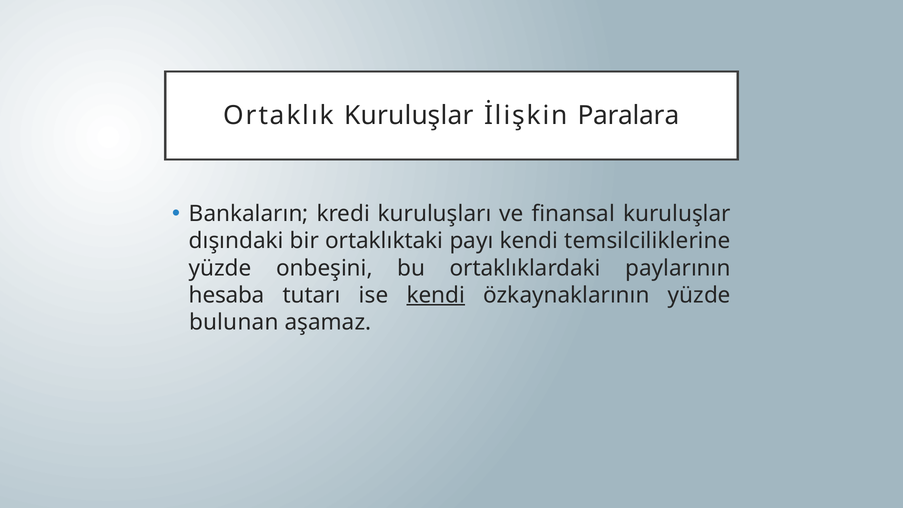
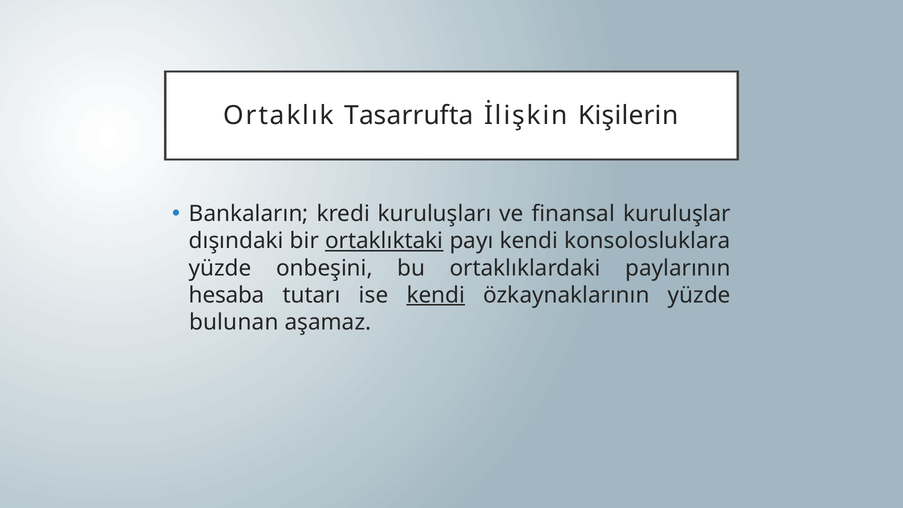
Ortaklık Kuruluşlar: Kuruluşlar -> Tasarrufta (409, 115)
Paralara: Paralara -> Kişilerin (628, 115)
ortaklıktaki underline: none -> present (384, 241)
temsilciliklerine: temsilciliklerine -> konsolosluklara (647, 241)
